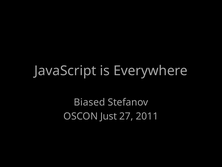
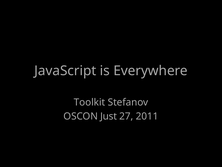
Biased: Biased -> Toolkit (90, 102)
